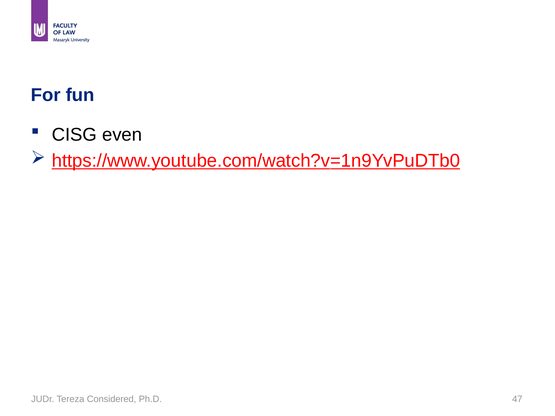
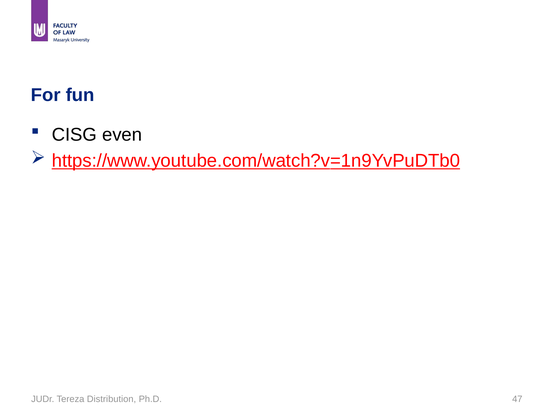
Considered: Considered -> Distribution (112, 399)
